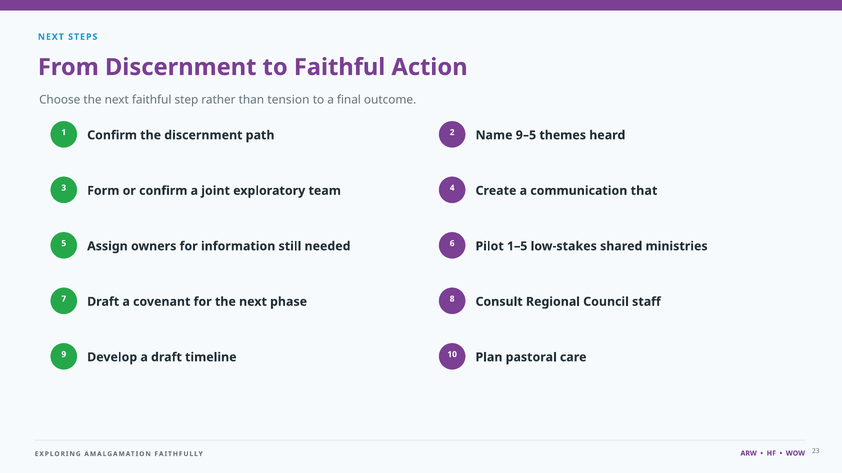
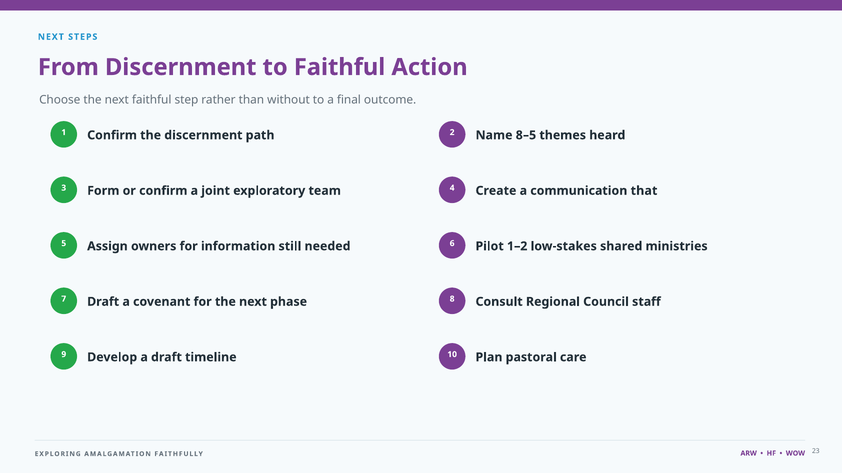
tension: tension -> without (289, 100)
9–5: 9–5 -> 8–5 (526, 135)
1–5: 1–5 -> 1–2 (517, 246)
